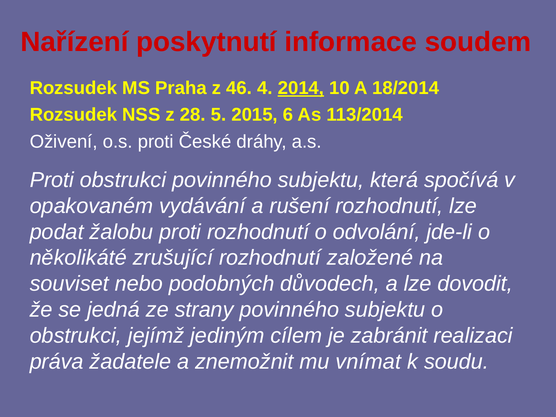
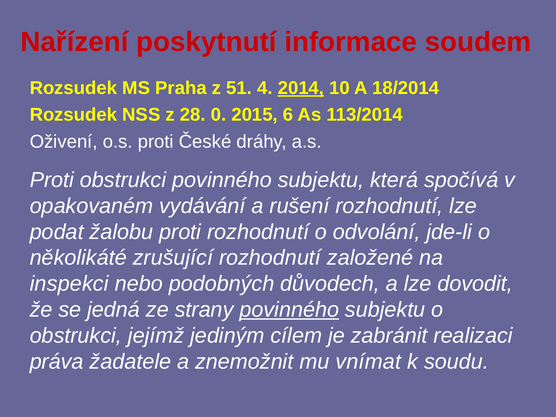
46: 46 -> 51 (239, 88)
5: 5 -> 0 (219, 115)
souviset: souviset -> inspekci (69, 284)
povinného underline: none -> present (289, 310)
